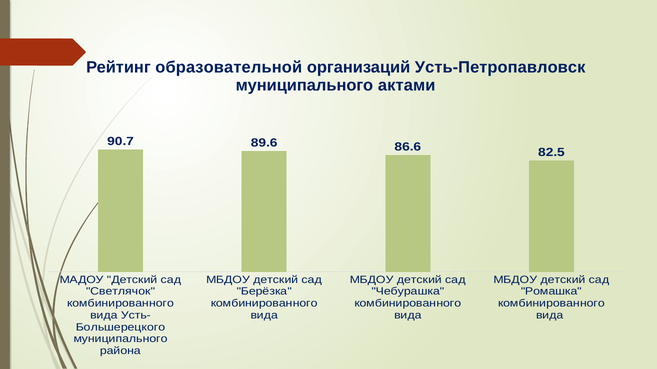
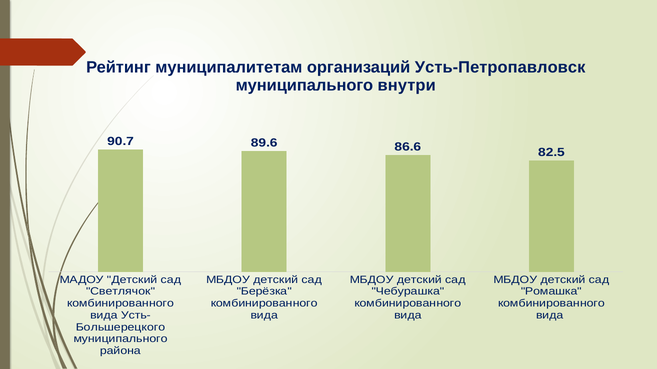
образовательной: образовательной -> муниципалитетам (229, 67)
актами: актами -> внутри (407, 86)
